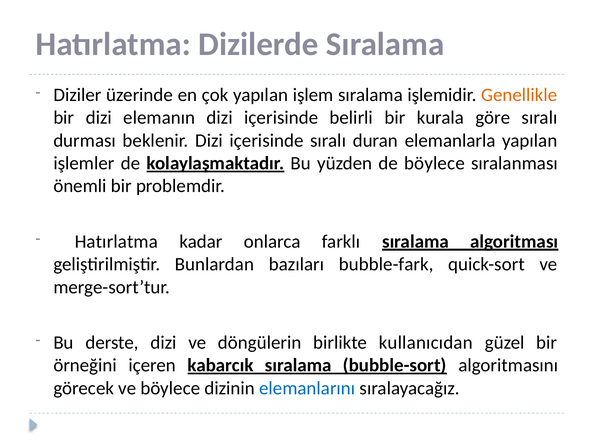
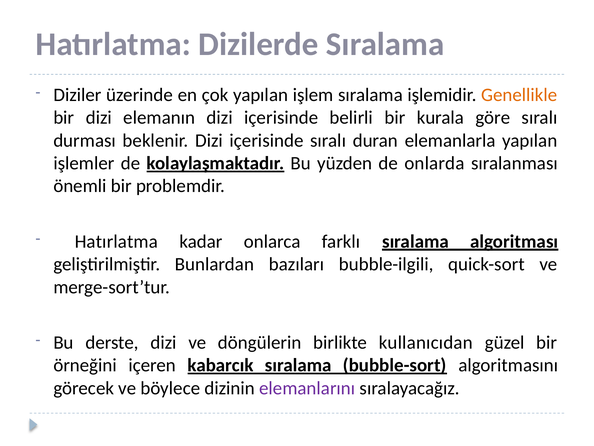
de böylece: böylece -> onlarda (434, 163)
bubble-fark: bubble-fark -> bubble-ilgili (386, 264)
elemanlarını colour: blue -> purple (307, 388)
